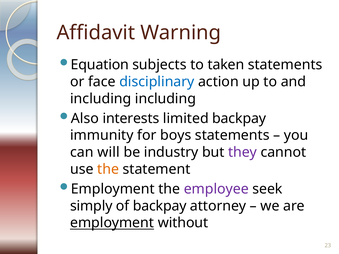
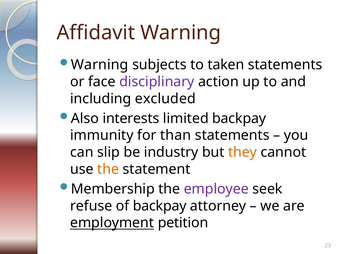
Equation: Equation -> Warning (100, 65)
disciplinary colour: blue -> purple (157, 82)
including including: including -> excluded (165, 99)
boys: boys -> than (176, 135)
will: will -> slip (109, 152)
they colour: purple -> orange (243, 152)
Employment: Employment -> Membership (113, 189)
simply: simply -> refuse (91, 206)
without: without -> petition (183, 223)
